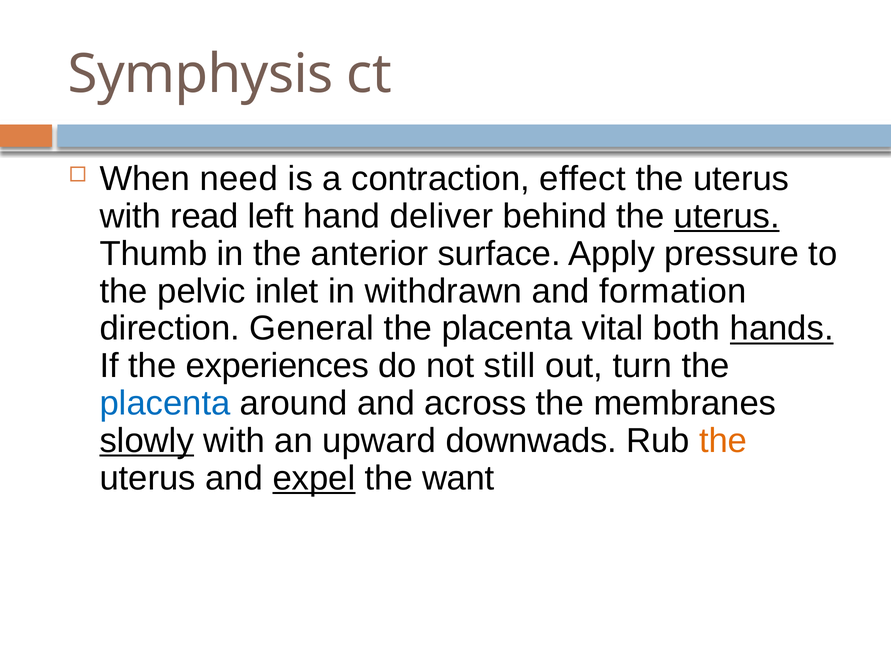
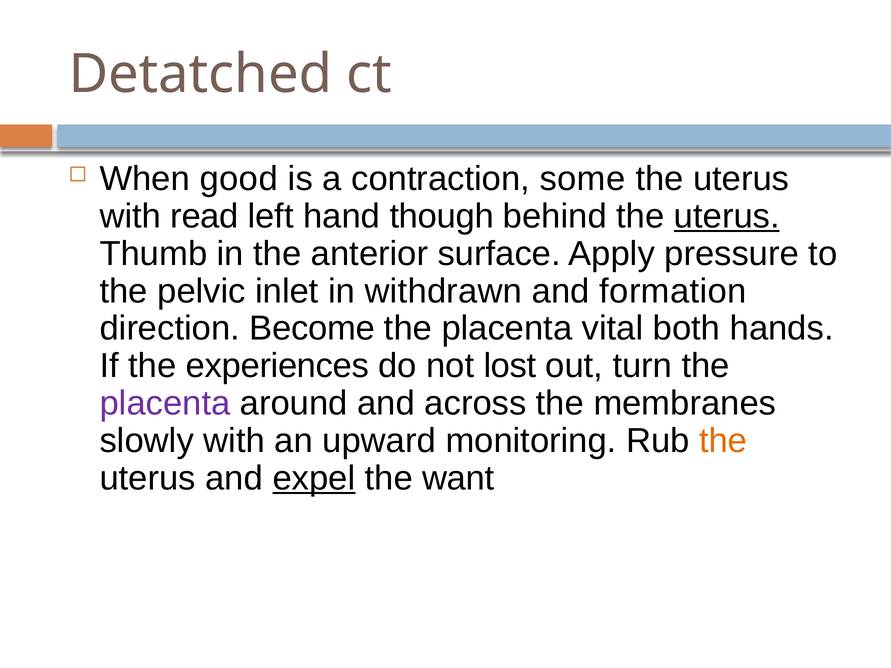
Symphysis: Symphysis -> Detatched (200, 74)
need: need -> good (239, 179)
effect: effect -> some (583, 179)
deliver: deliver -> though (442, 216)
General: General -> Become (312, 329)
hands underline: present -> none (782, 329)
still: still -> lost (510, 366)
placenta colour: blue -> purple (165, 403)
slowly underline: present -> none (147, 441)
downwads: downwads -> monitoring (531, 441)
